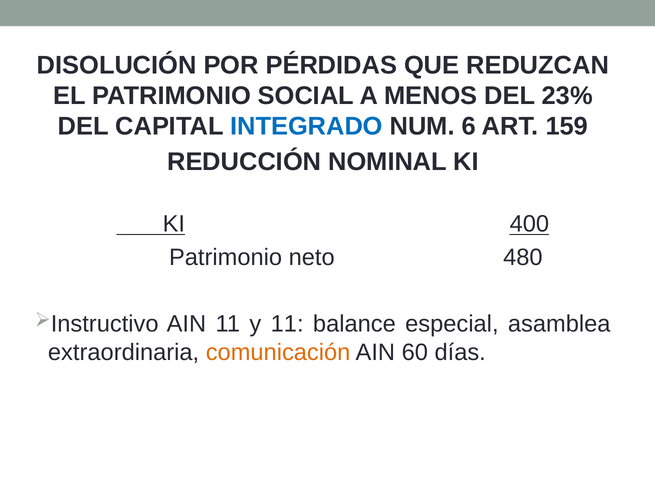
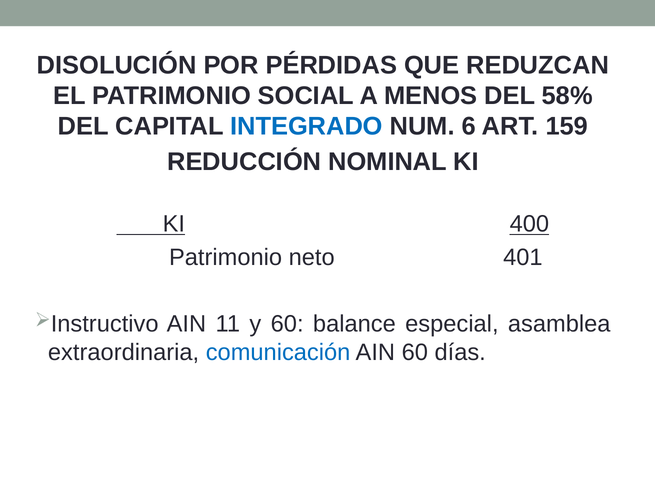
23%: 23% -> 58% (567, 96)
480: 480 -> 401 (523, 257)
y 11: 11 -> 60 (287, 323)
comunicación colour: orange -> blue (278, 352)
